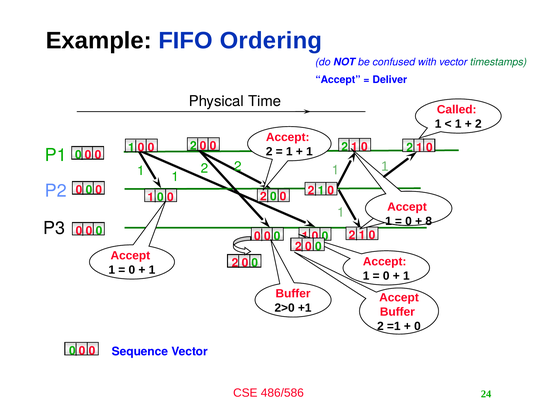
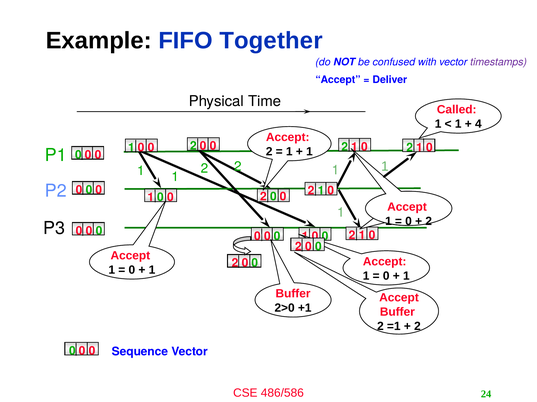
Ordering: Ordering -> Together (271, 41)
timestamps colour: green -> purple (499, 62)
2: 2 -> 4 (478, 124)
8: 8 -> 2 (429, 222)
0: 0 -> 2 (417, 327)
